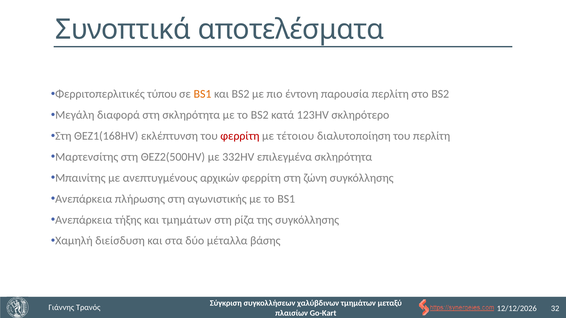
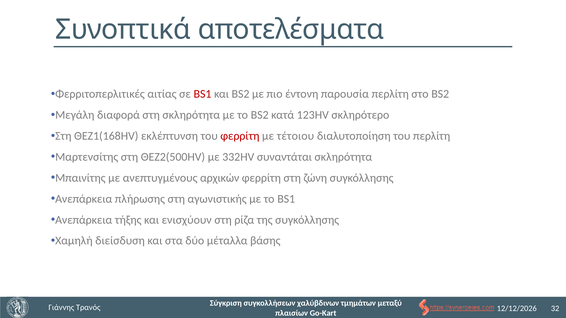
τύπου: τύπου -> αιτίας (162, 94)
BS1 colour: orange -> red (203, 94)
επιλεγμένα: επιλεγμένα -> συναντάται (284, 157)
και τμημάτων: τμημάτων -> ενισχύουν (187, 220)
